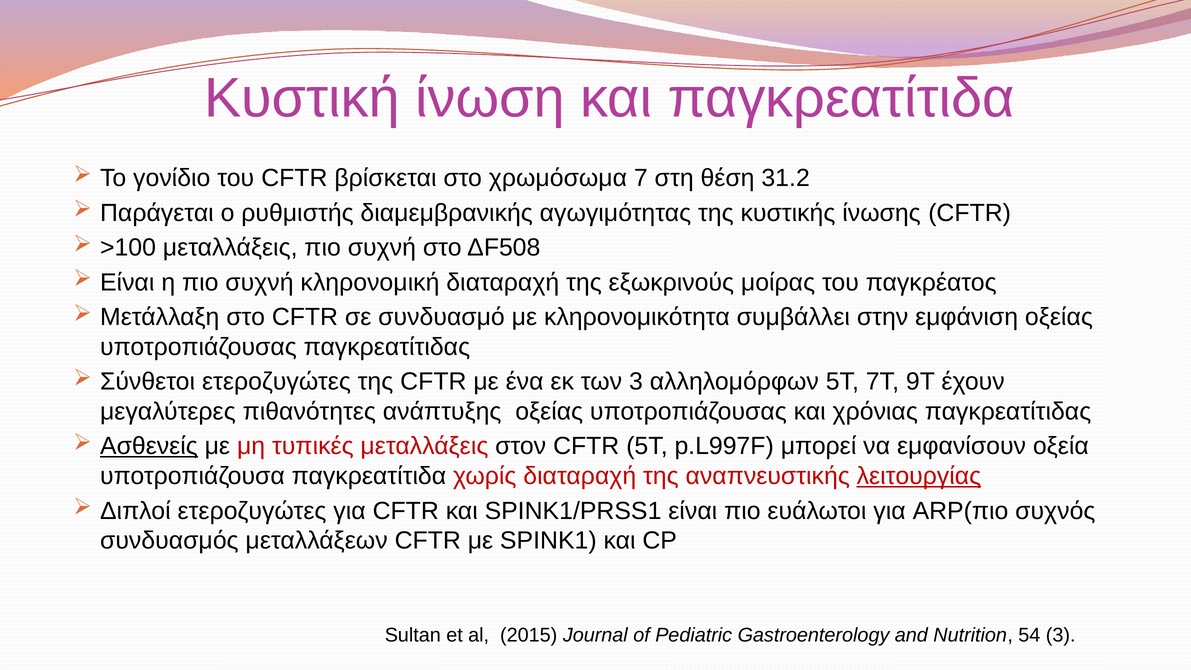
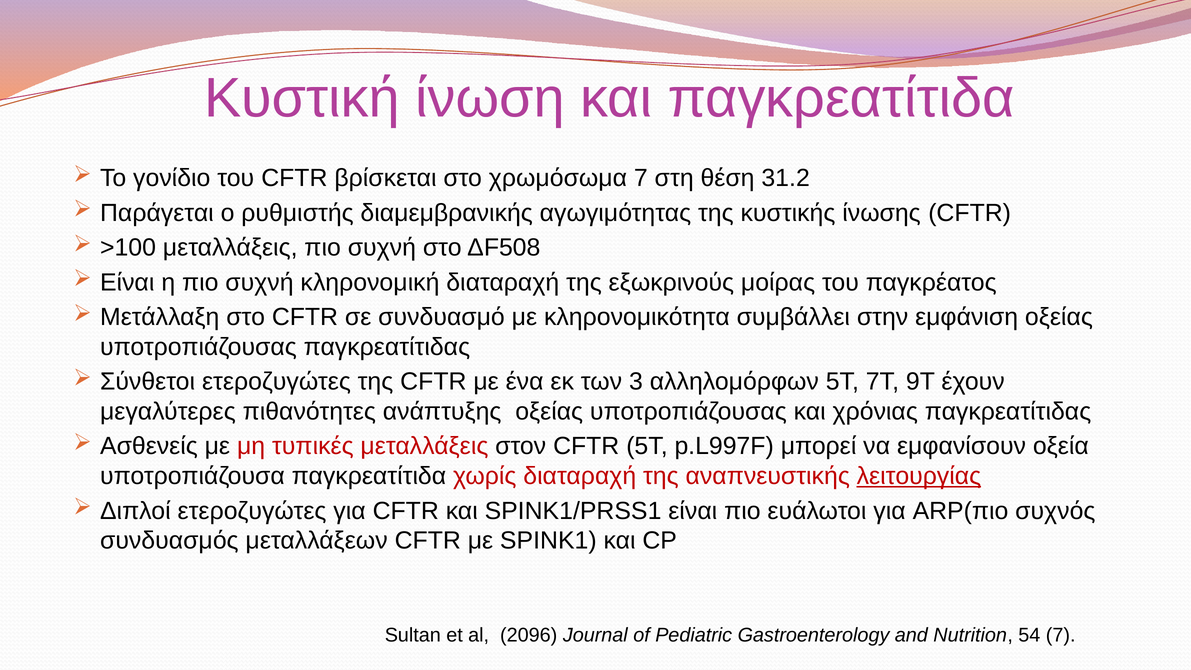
Ασθενείς underline: present -> none (149, 446)
2015: 2015 -> 2096 (529, 635)
54 3: 3 -> 7 (1061, 635)
